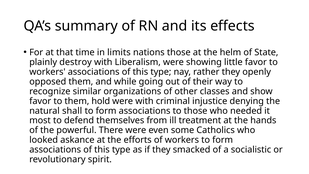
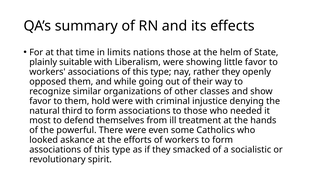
destroy: destroy -> suitable (76, 62)
shall: shall -> third (72, 111)
